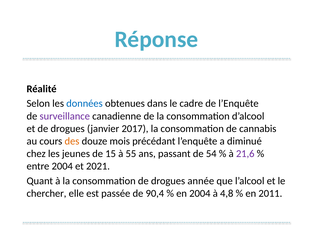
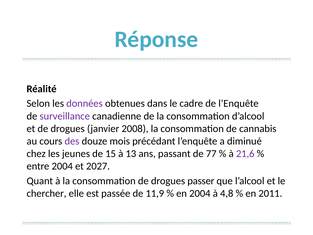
données colour: blue -> purple (85, 103)
2017: 2017 -> 2008 (135, 128)
des colour: orange -> purple (72, 141)
55: 55 -> 13 (131, 153)
54: 54 -> 77 (211, 153)
2021: 2021 -> 2027 (98, 166)
année: année -> passer (201, 181)
90,4: 90,4 -> 11,9 (155, 193)
